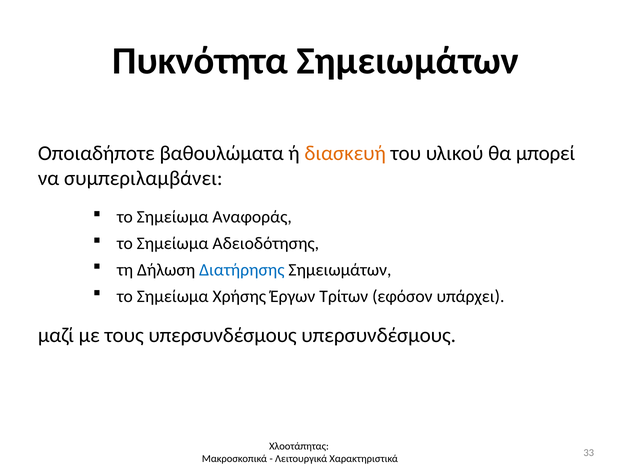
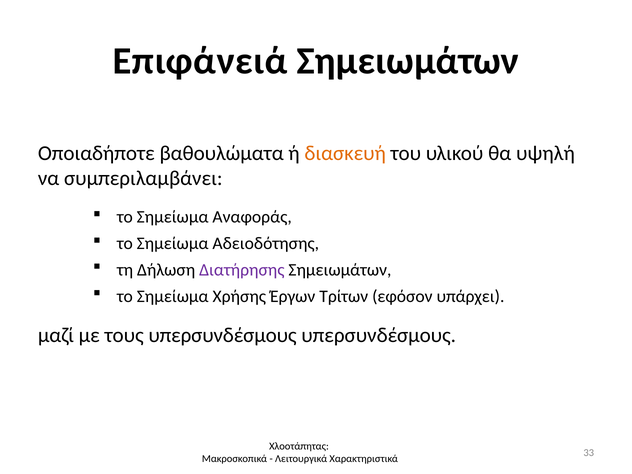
Πυκνότητα: Πυκνότητα -> Επιφάνειά (200, 61)
μπορεί: μπορεί -> υψηλή (545, 153)
Διατήρησης colour: blue -> purple (242, 270)
